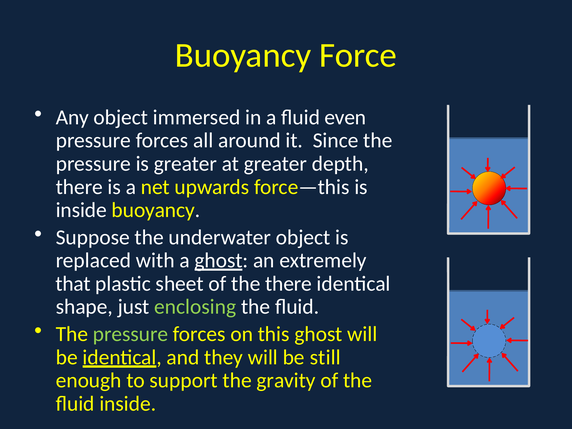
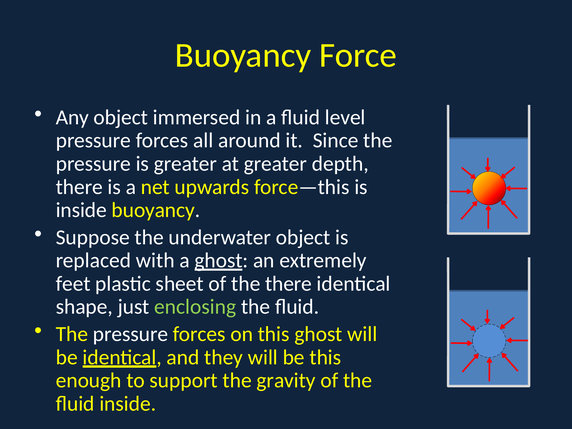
even: even -> level (345, 117)
that: that -> feet (73, 284)
pressure colour: light green -> white (131, 334)
be still: still -> this (325, 357)
